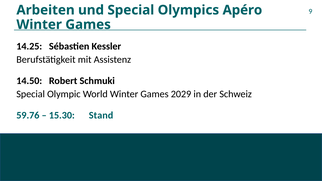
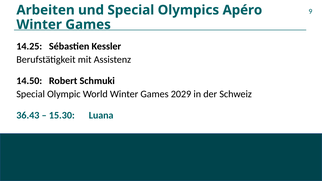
59.76: 59.76 -> 36.43 (28, 115)
Stand: Stand -> Luana (101, 115)
